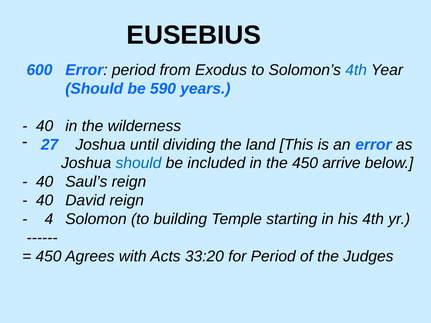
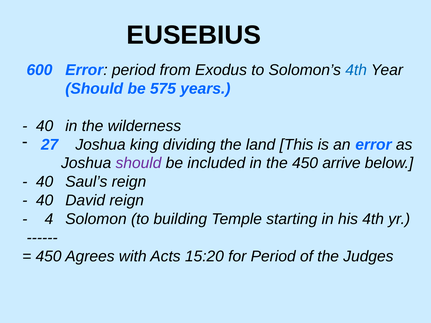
590: 590 -> 575 (163, 89)
until: until -> king (144, 145)
should colour: blue -> purple (139, 163)
33:20: 33:20 -> 15:20 (204, 257)
